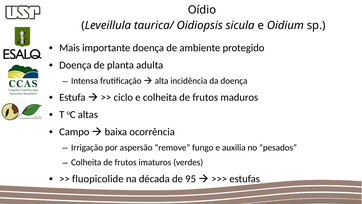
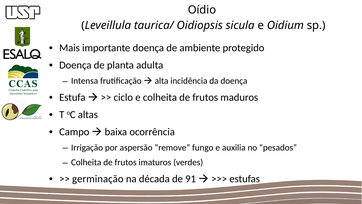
fluopicolide: fluopicolide -> germinação (98, 179)
95: 95 -> 91 (191, 179)
